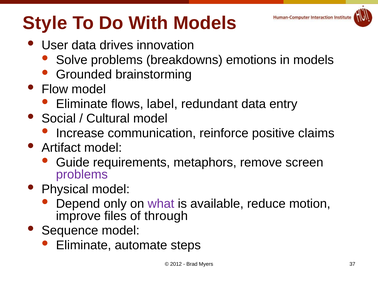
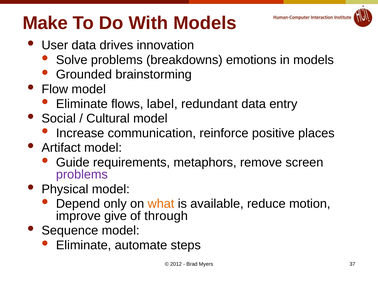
Style: Style -> Make (45, 23)
claims: claims -> places (316, 133)
what colour: purple -> orange (161, 203)
files: files -> give (116, 216)
